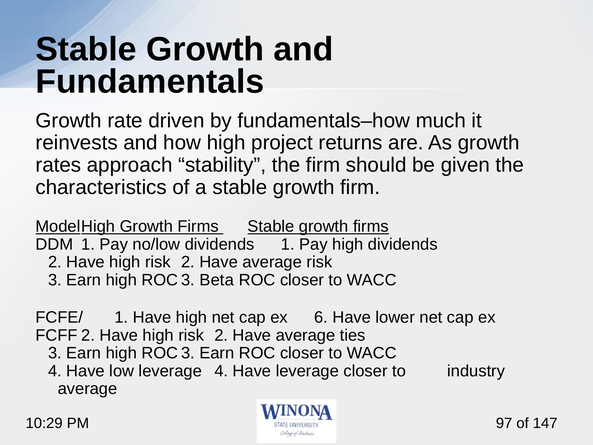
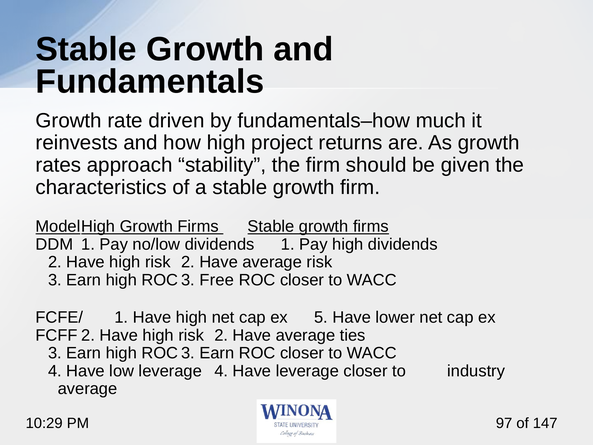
Beta: Beta -> Free (217, 280)
6: 6 -> 5 (321, 317)
